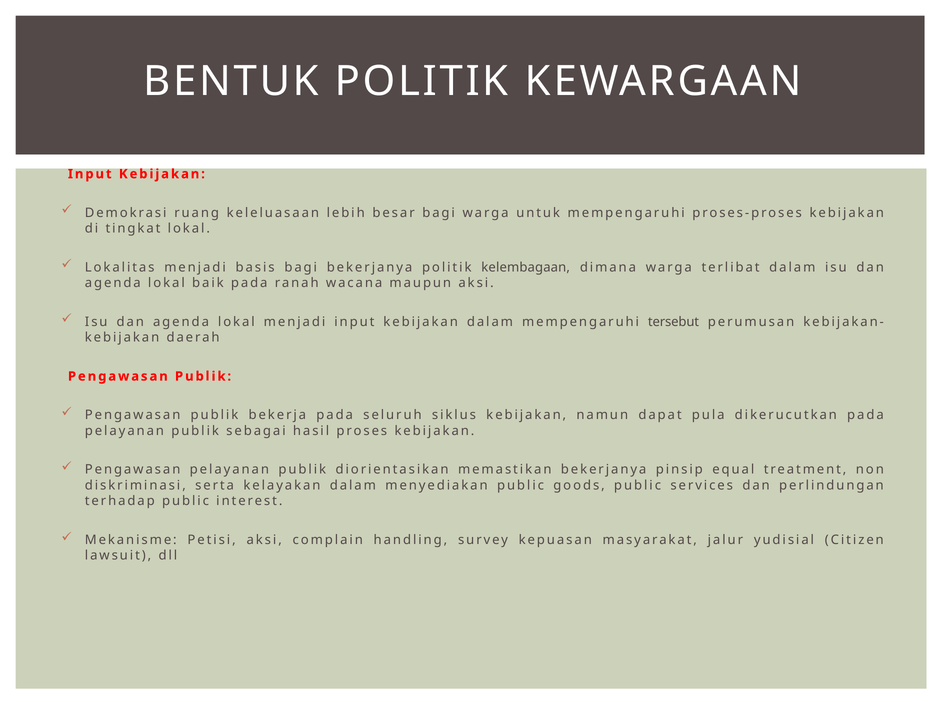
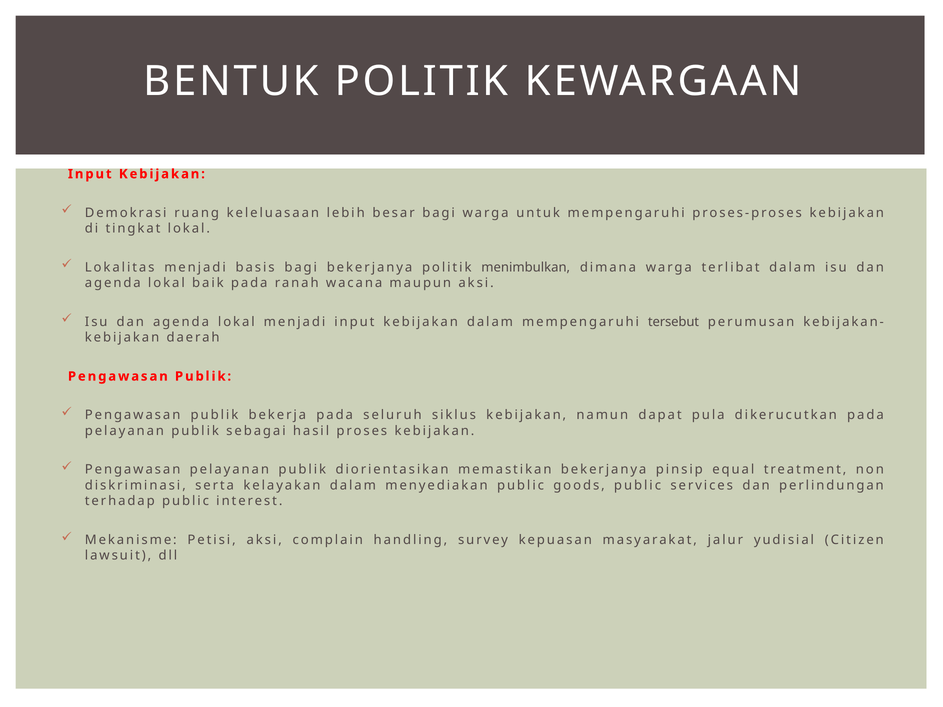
kelembagaan: kelembagaan -> menimbulkan (526, 267)
